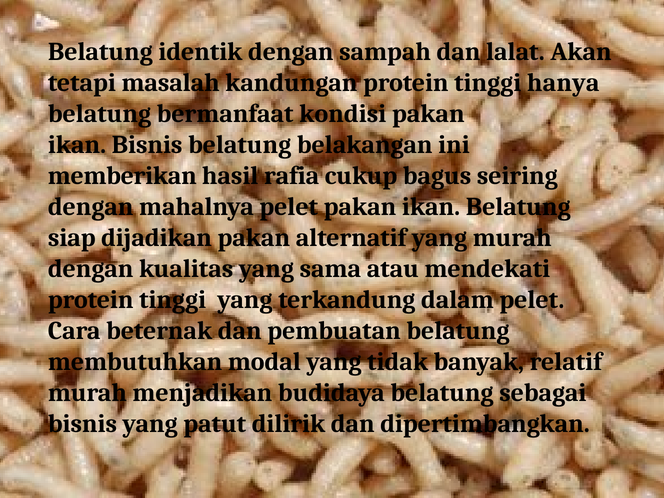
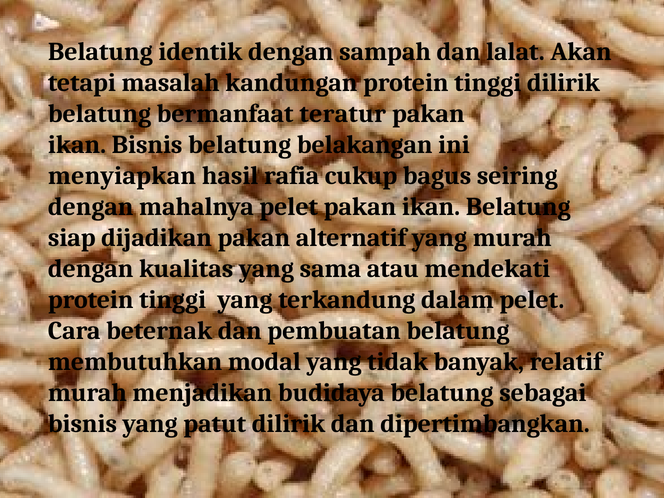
tinggi hanya: hanya -> dilirik (563, 83)
kondisi: kondisi -> teratur (343, 114)
memberikan: memberikan -> menyiapkan (122, 176)
